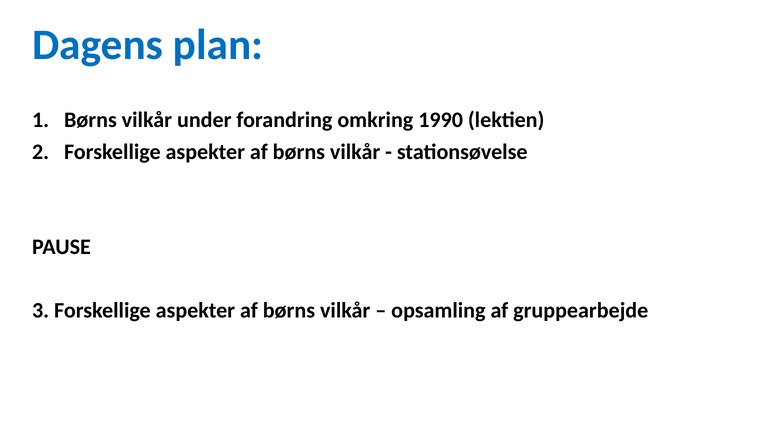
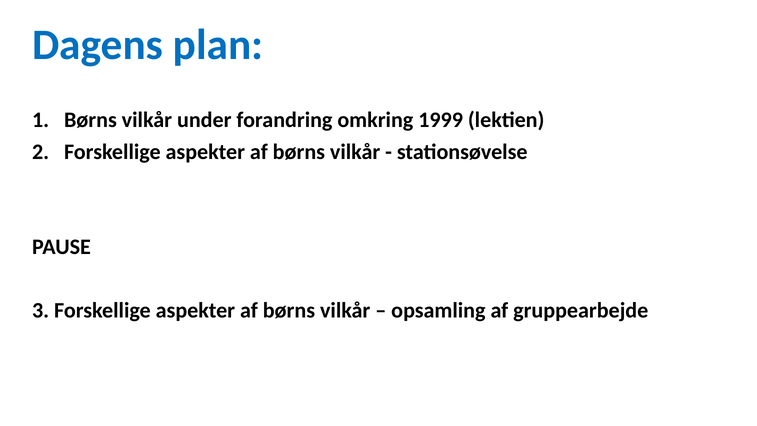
1990: 1990 -> 1999 (441, 120)
